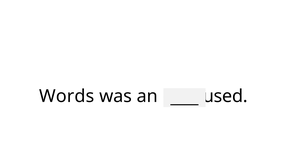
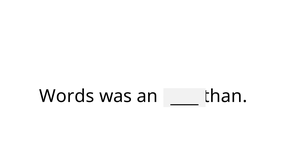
used: used -> than (225, 97)
